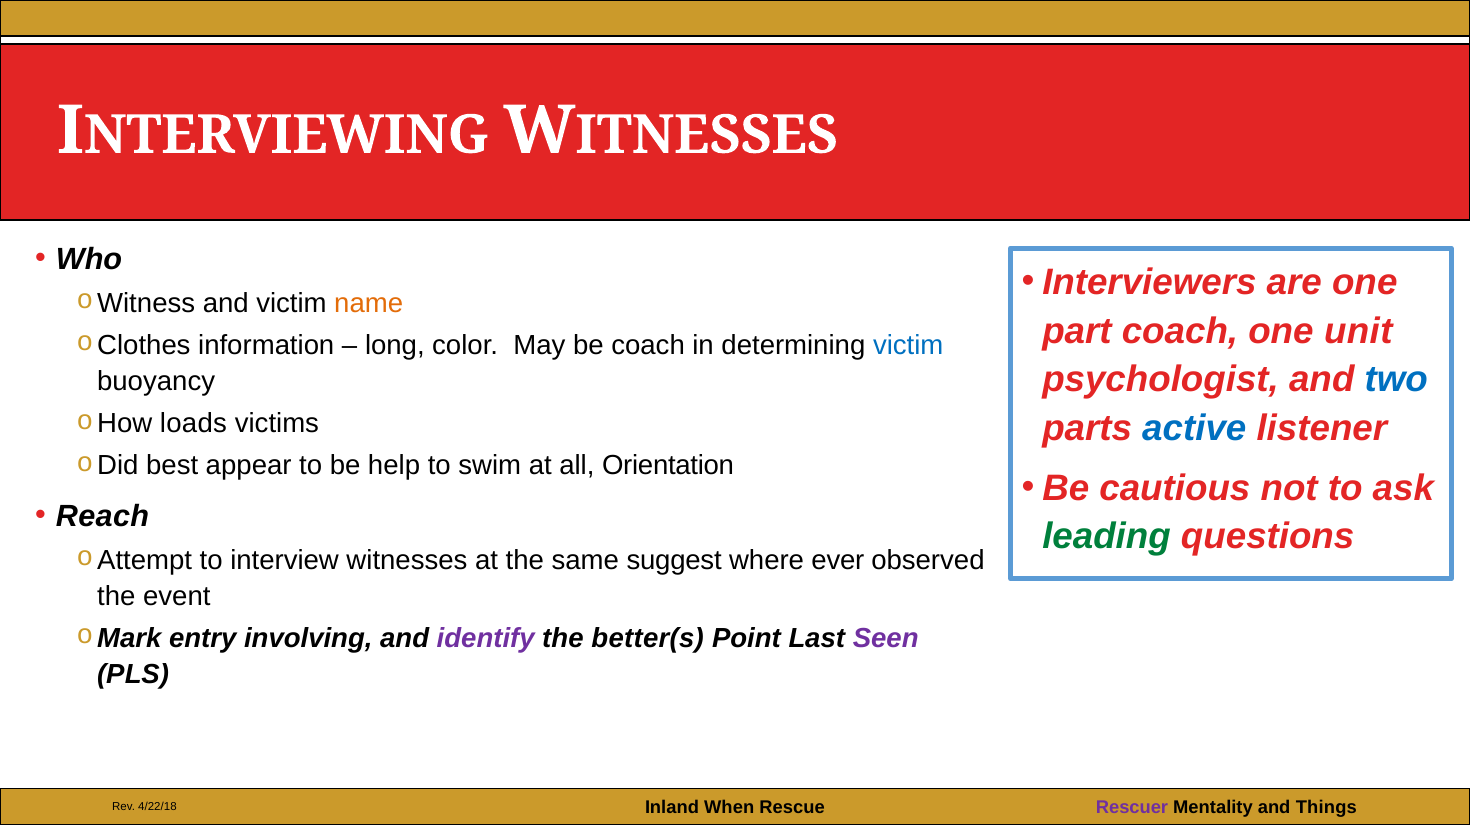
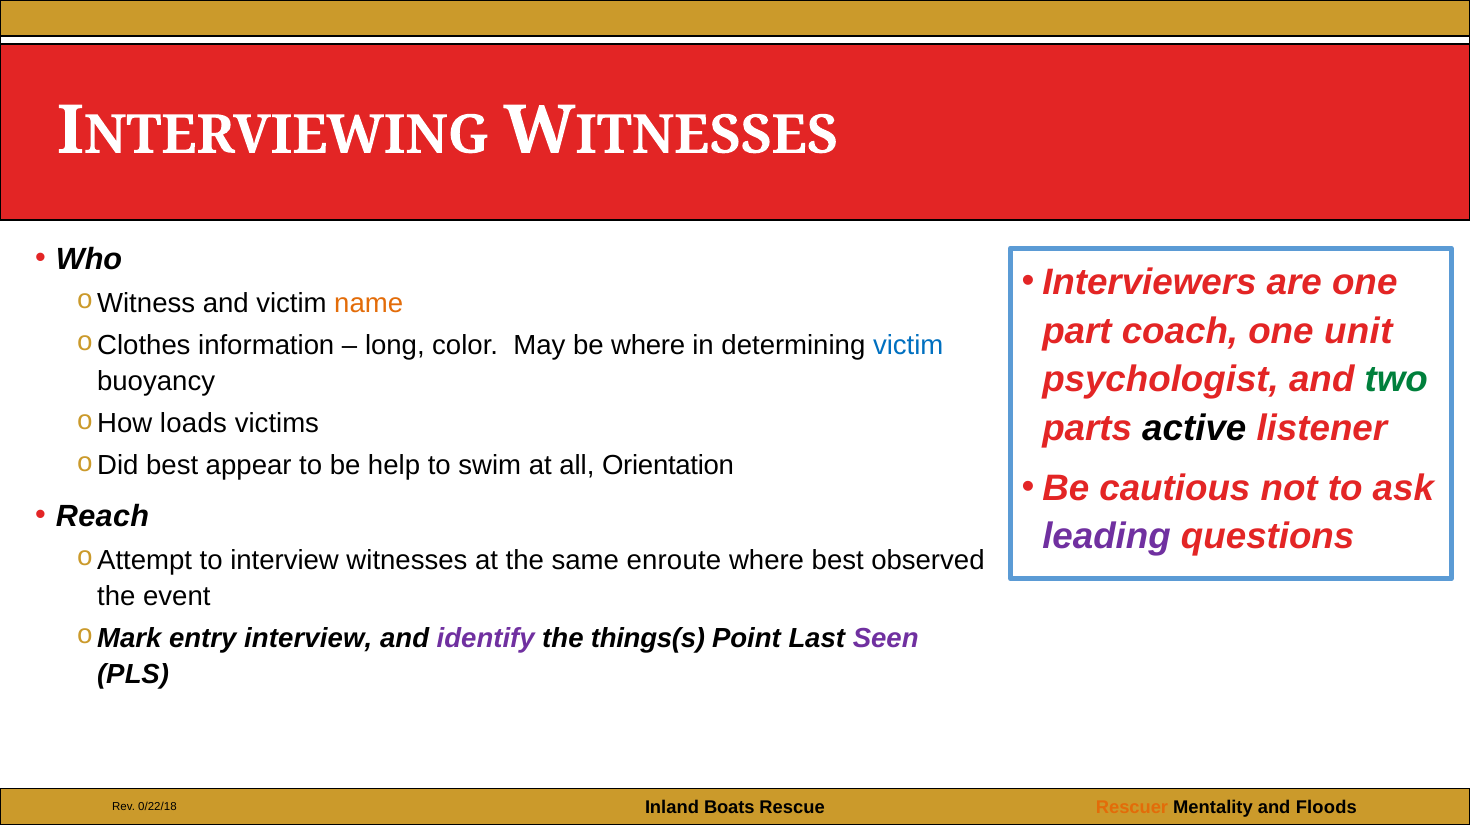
be coach: coach -> where (648, 345)
two colour: blue -> green (1396, 380)
active colour: blue -> black (1194, 428)
leading colour: green -> purple (1107, 536)
suggest: suggest -> enroute (674, 560)
where ever: ever -> best (838, 560)
entry involving: involving -> interview (308, 638)
better(s: better(s -> things(s (648, 638)
4/22/18: 4/22/18 -> 0/22/18 (157, 806)
When: When -> Boats (729, 807)
Rescuer colour: purple -> orange (1132, 807)
Things: Things -> Floods (1326, 807)
